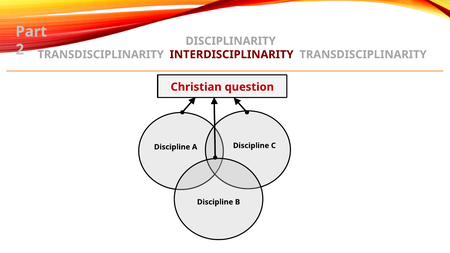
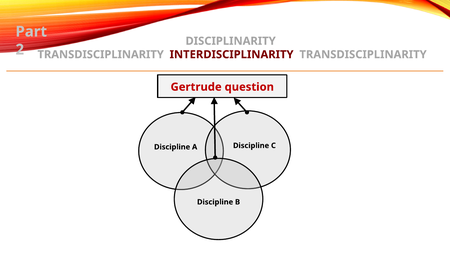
Christian: Christian -> Gertrude (196, 87)
